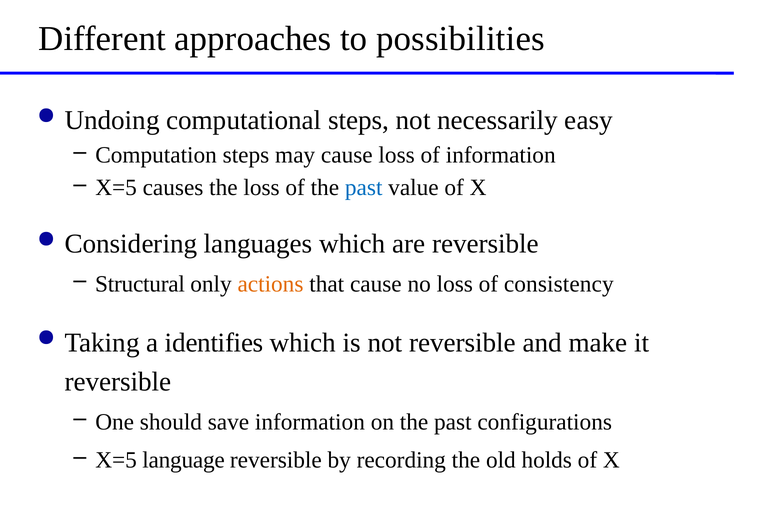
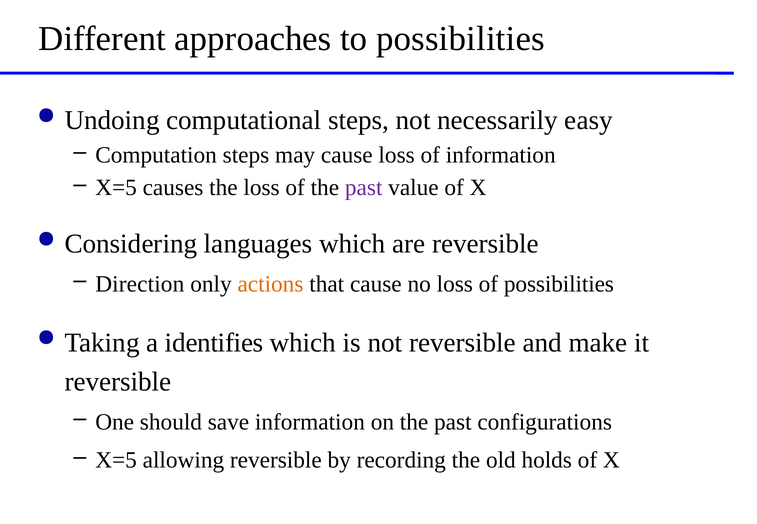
past colour: blue -> purple (364, 188)
Structural: Structural -> Direction (140, 284)
of consistency: consistency -> possibilities (559, 284)
language: language -> allowing (183, 460)
